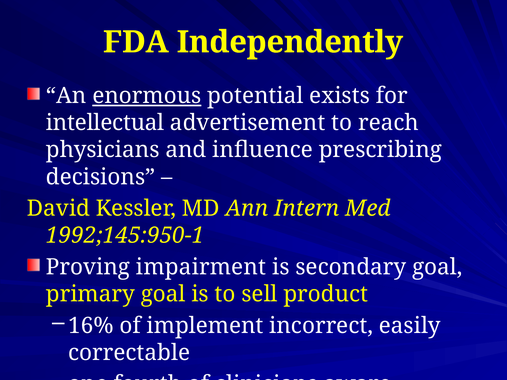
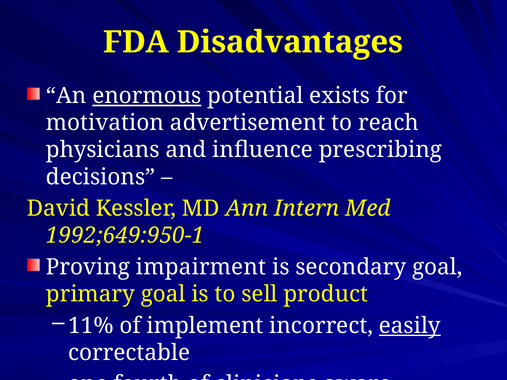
Independently: Independently -> Disadvantages (290, 42)
intellectual: intellectual -> motivation (105, 123)
1992;145:950-1: 1992;145:950-1 -> 1992;649:950-1 (125, 236)
16%: 16% -> 11% (91, 326)
easily underline: none -> present (410, 326)
